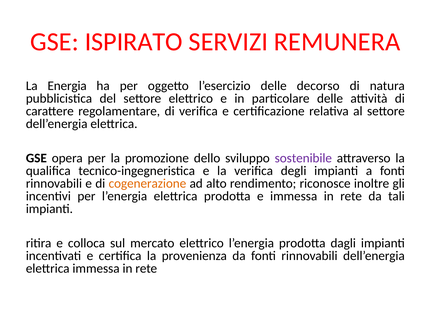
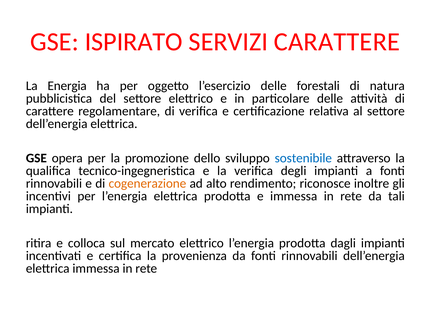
SERVIZI REMUNERA: REMUNERA -> CARATTERE (337, 42)
decorso: decorso -> forestali (318, 86)
sostenibile colour: purple -> blue (303, 158)
